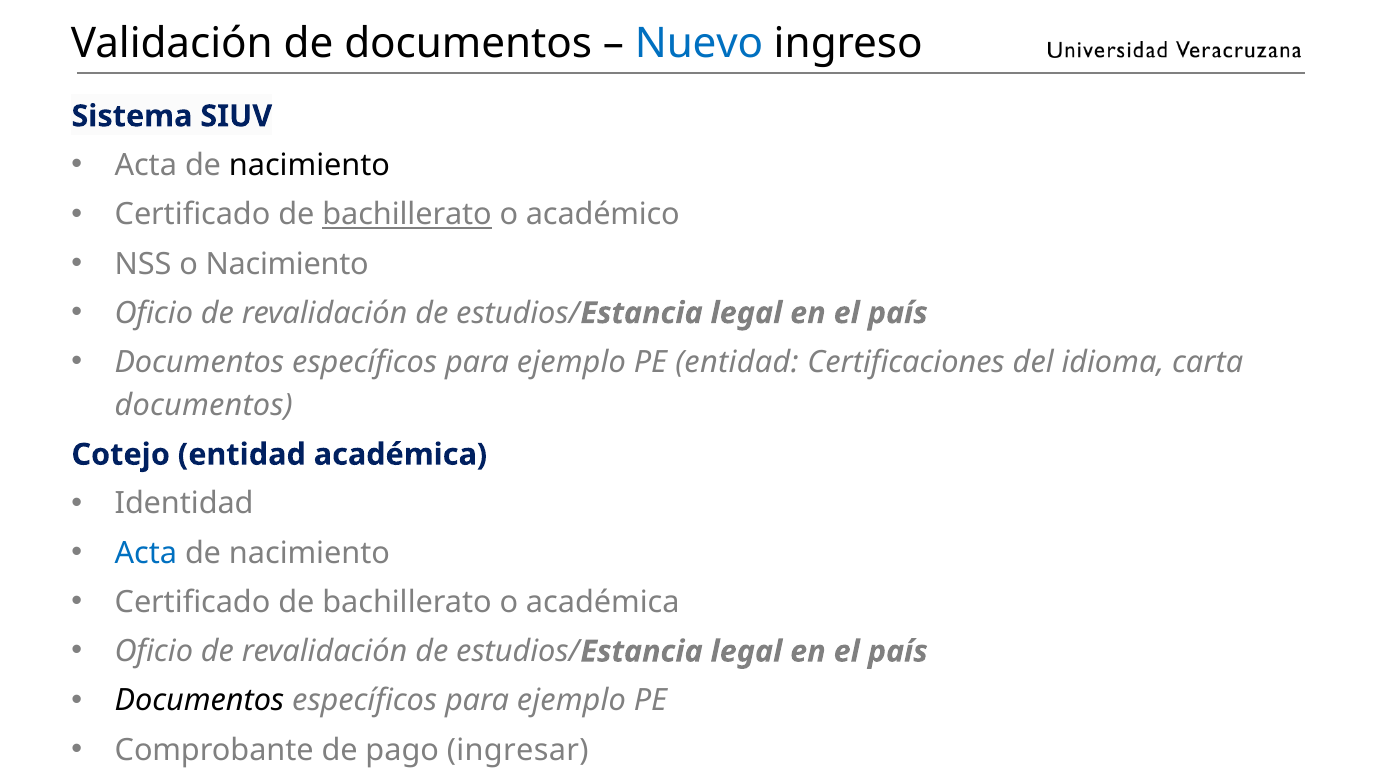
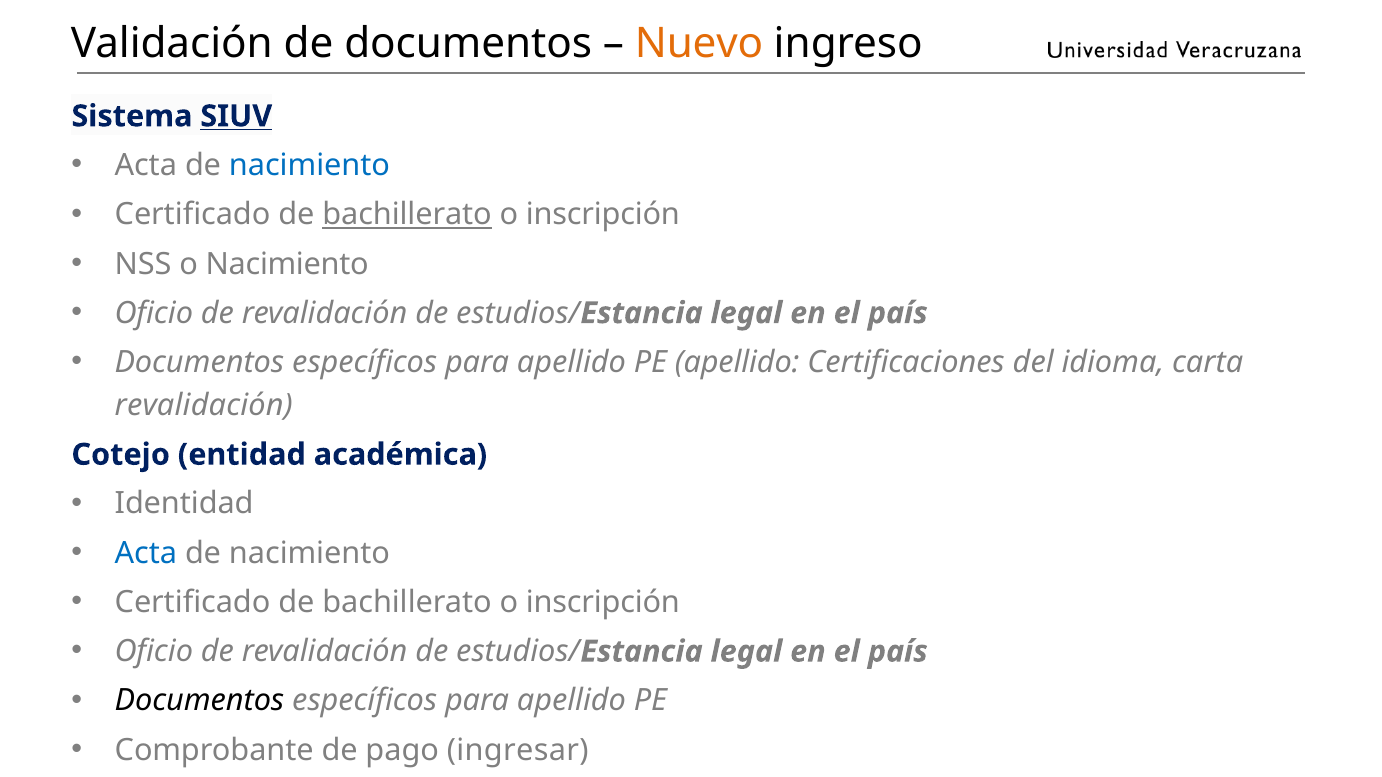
Nuevo colour: blue -> orange (699, 43)
SIUV underline: none -> present (236, 116)
nacimiento colour: black -> blue (309, 166)
académico: académico -> inscripción (603, 215)
ejemplo: ejemplo -> apellido (571, 363)
PE entidad: entidad -> apellido (737, 363)
documentos: documentos -> revalidación (204, 406)
académica: académica -> inscripción (603, 603)
ejemplo: ejemplo -> apellido (571, 701)
